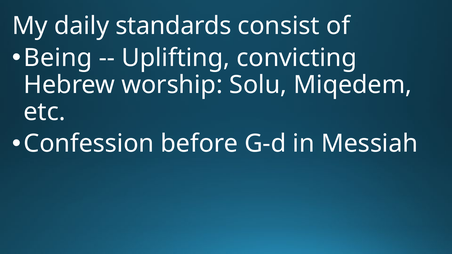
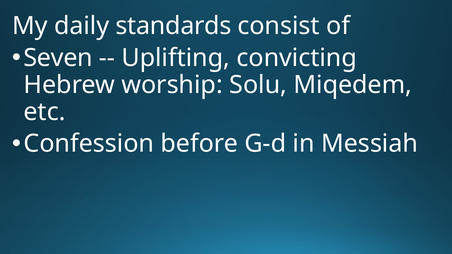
Being: Being -> Seven (58, 58)
